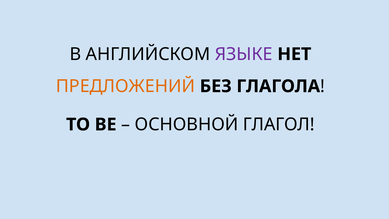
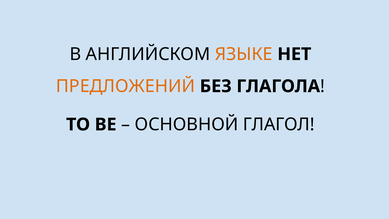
ЯЗЫКЕ colour: purple -> orange (244, 54)
